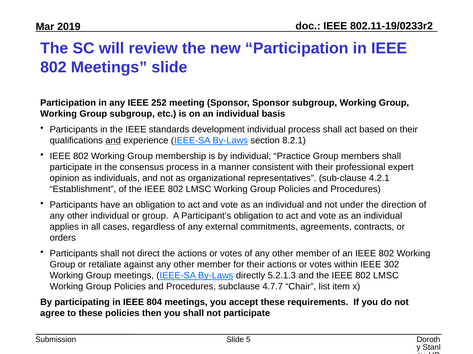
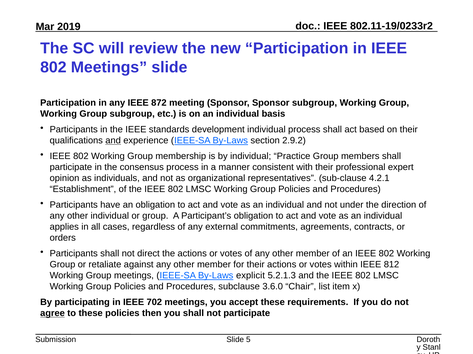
252: 252 -> 872 (159, 103)
8.2.1: 8.2.1 -> 2.9.2 (294, 141)
302: 302 -> 812 (392, 265)
directly: directly -> explicit (251, 276)
4.7.7: 4.7.7 -> 3.6.0 (273, 287)
804: 804 -> 702 (154, 303)
agree underline: none -> present (53, 314)
